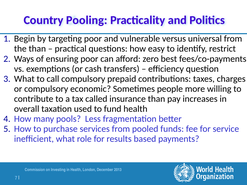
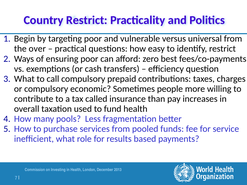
Country Pooling: Pooling -> Restrict (87, 20)
the than: than -> over (37, 49)
